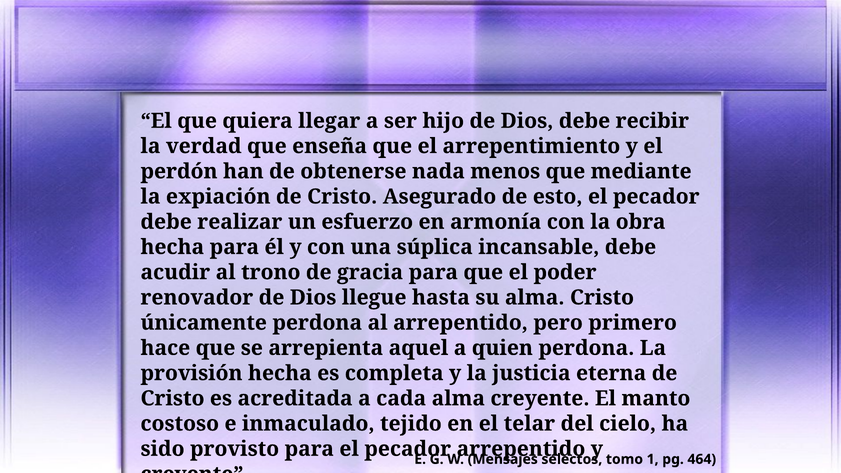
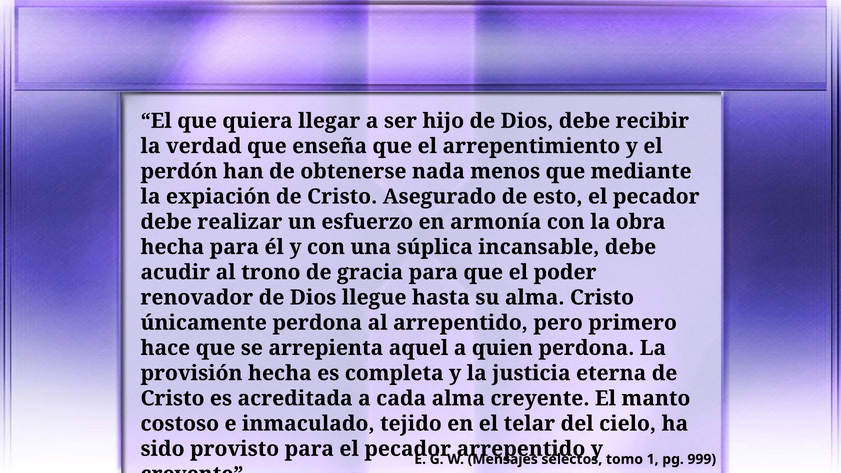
464: 464 -> 999 (702, 459)
